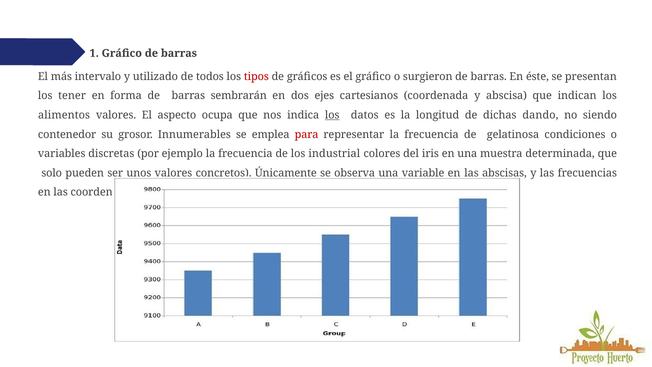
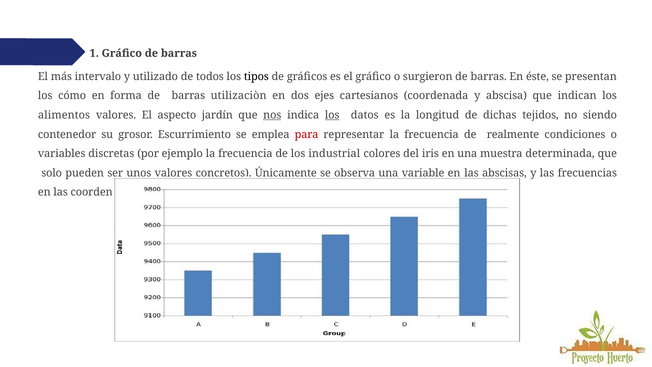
tipos colour: red -> black (256, 77)
tener: tener -> cómo (72, 96)
sembrarán: sembrarán -> utilizaciòn (239, 96)
ocupa: ocupa -> jardín (217, 115)
nos underline: none -> present (272, 115)
dando: dando -> tejidos (541, 115)
Innumerables: Innumerables -> Escurrimiento (194, 134)
gelatinosa: gelatinosa -> realmente (513, 134)
